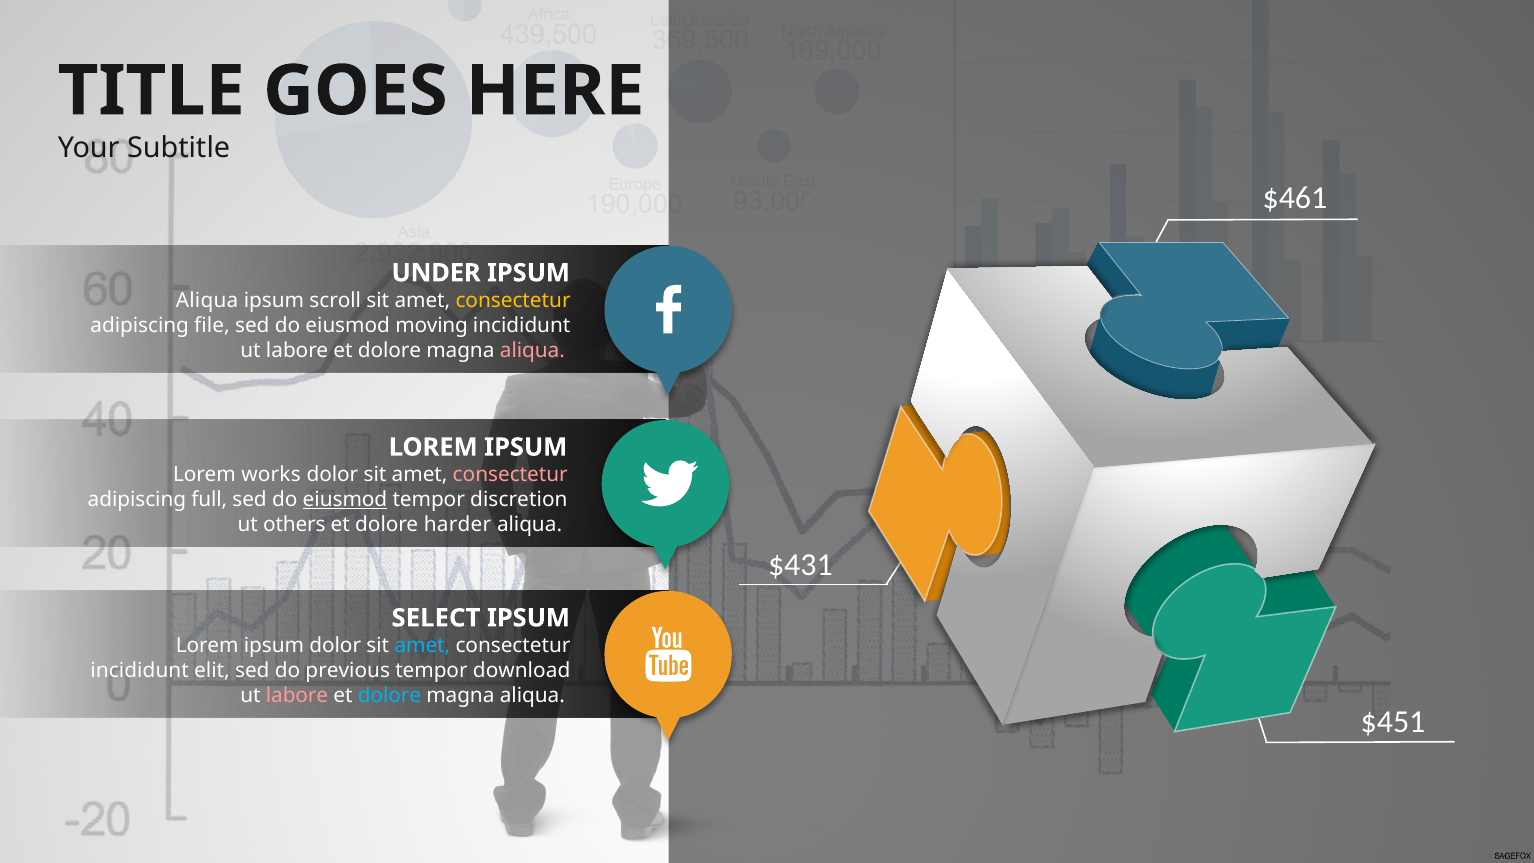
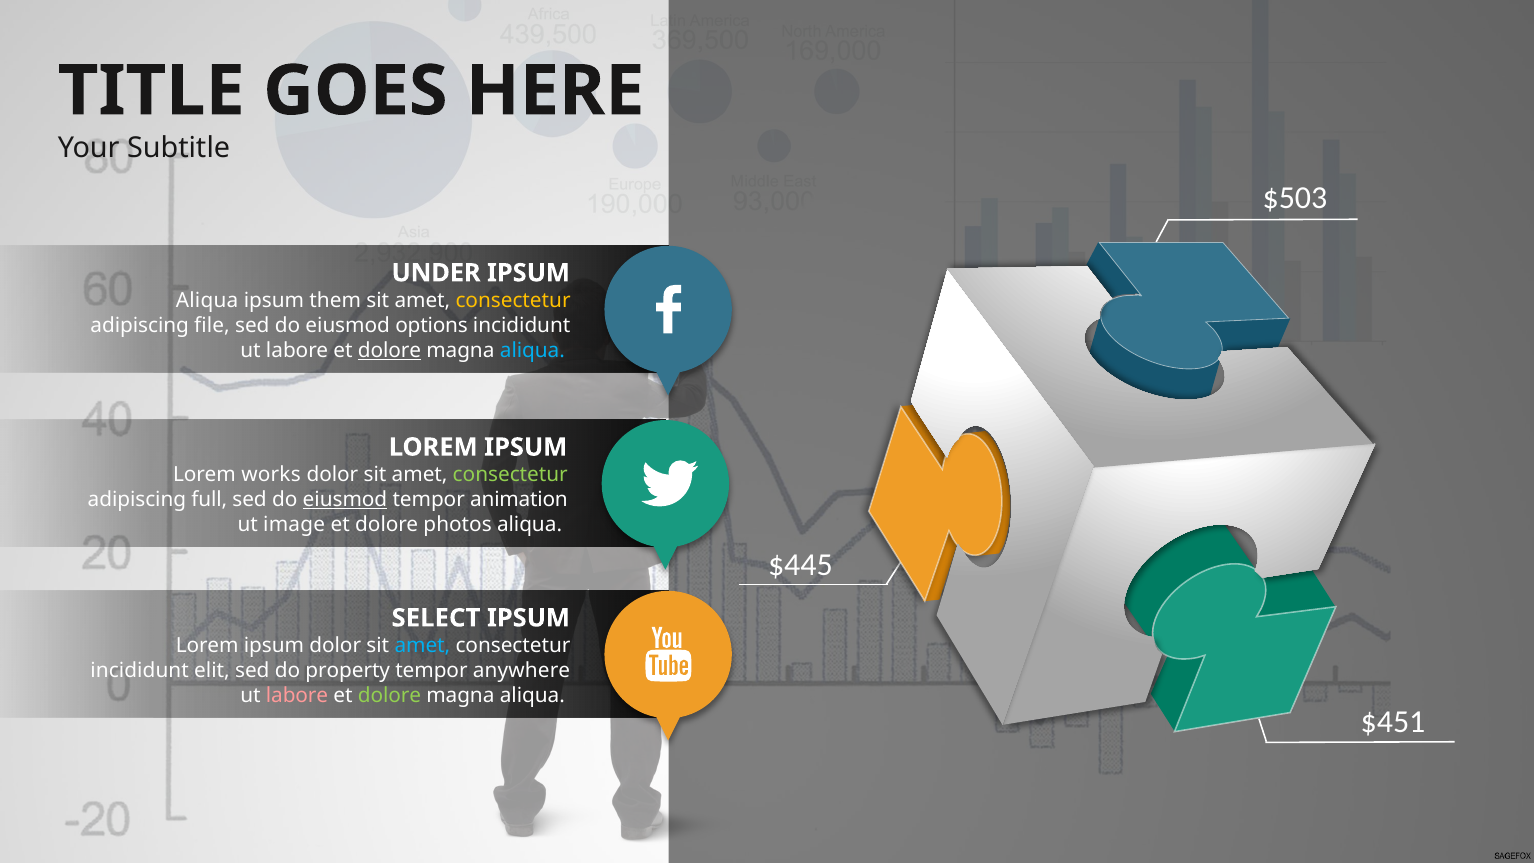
$461: $461 -> $503 (1295, 198)
scroll: scroll -> them (335, 300)
moving: moving -> options (432, 325)
dolore underline: none -> present (389, 350)
aliqua colour: pink -> light blue (532, 350)
consectetur colour: pink -> light green (510, 475)
discretion: discretion -> animation (519, 500)
others: others -> image (294, 525)
harder: harder -> photos (458, 525)
$431: $431 -> $445 (800, 565)
previous: previous -> property (348, 670)
download: download -> anywhere (522, 670)
dolore colour: light blue -> light green (389, 695)
